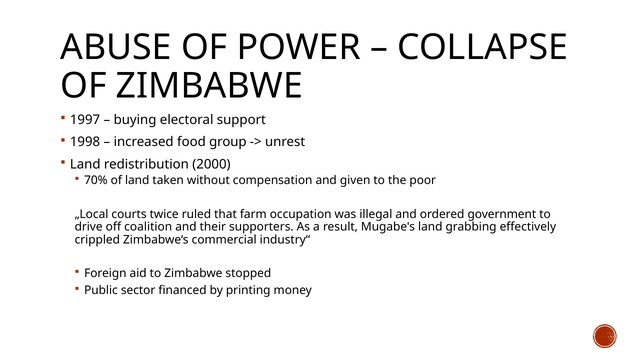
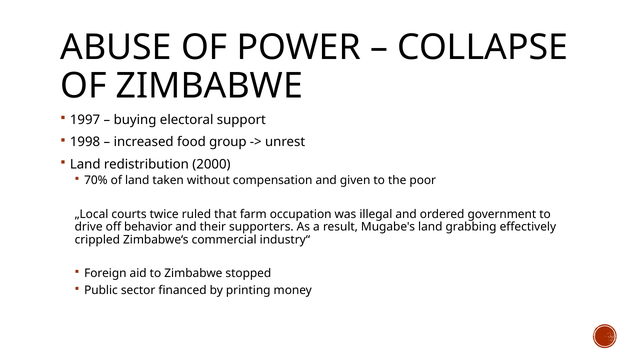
coalition: coalition -> behavior (148, 227)
